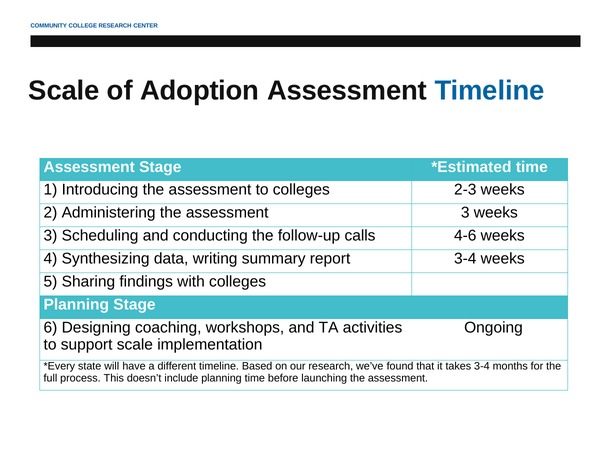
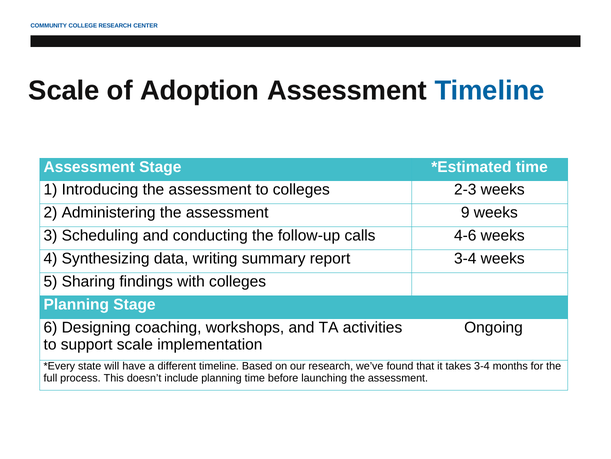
assessment 3: 3 -> 9 (465, 212)
